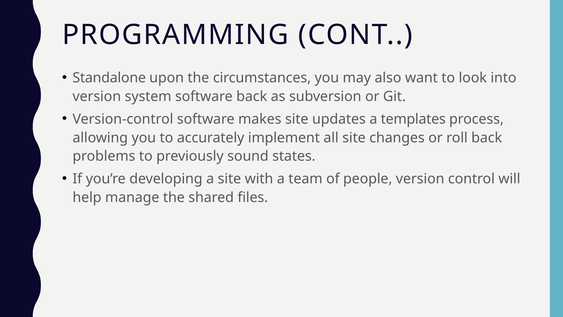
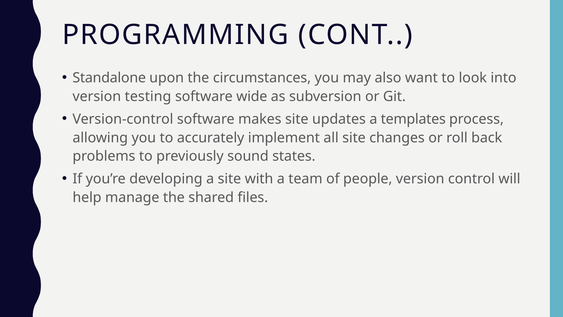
system: system -> testing (148, 96)
software back: back -> wide (252, 96)
